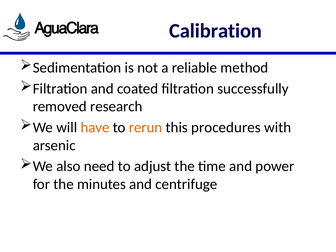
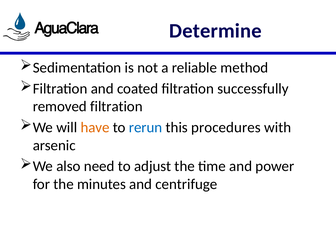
Calibration: Calibration -> Determine (215, 31)
removed research: research -> filtration (116, 107)
rerun colour: orange -> blue (146, 127)
